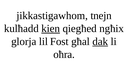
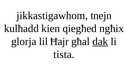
kien underline: present -> none (51, 28)
Fost: Fost -> Ħajr (59, 41)
oħra: oħra -> tista (64, 54)
